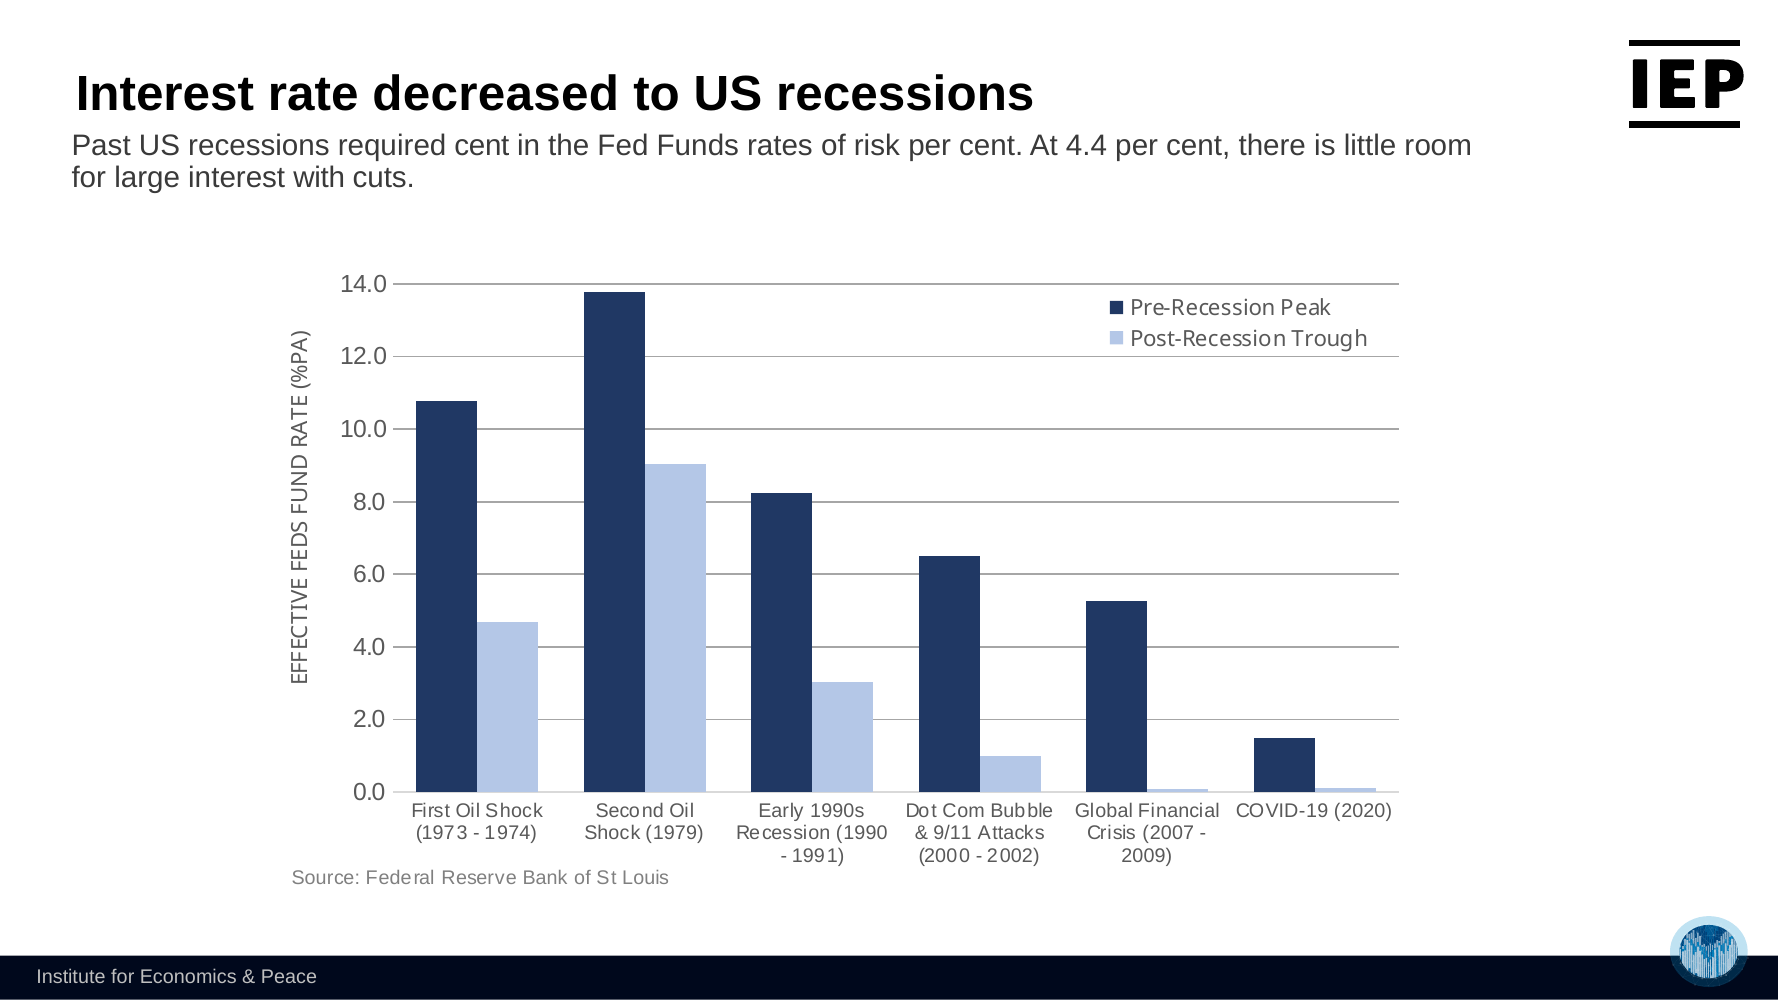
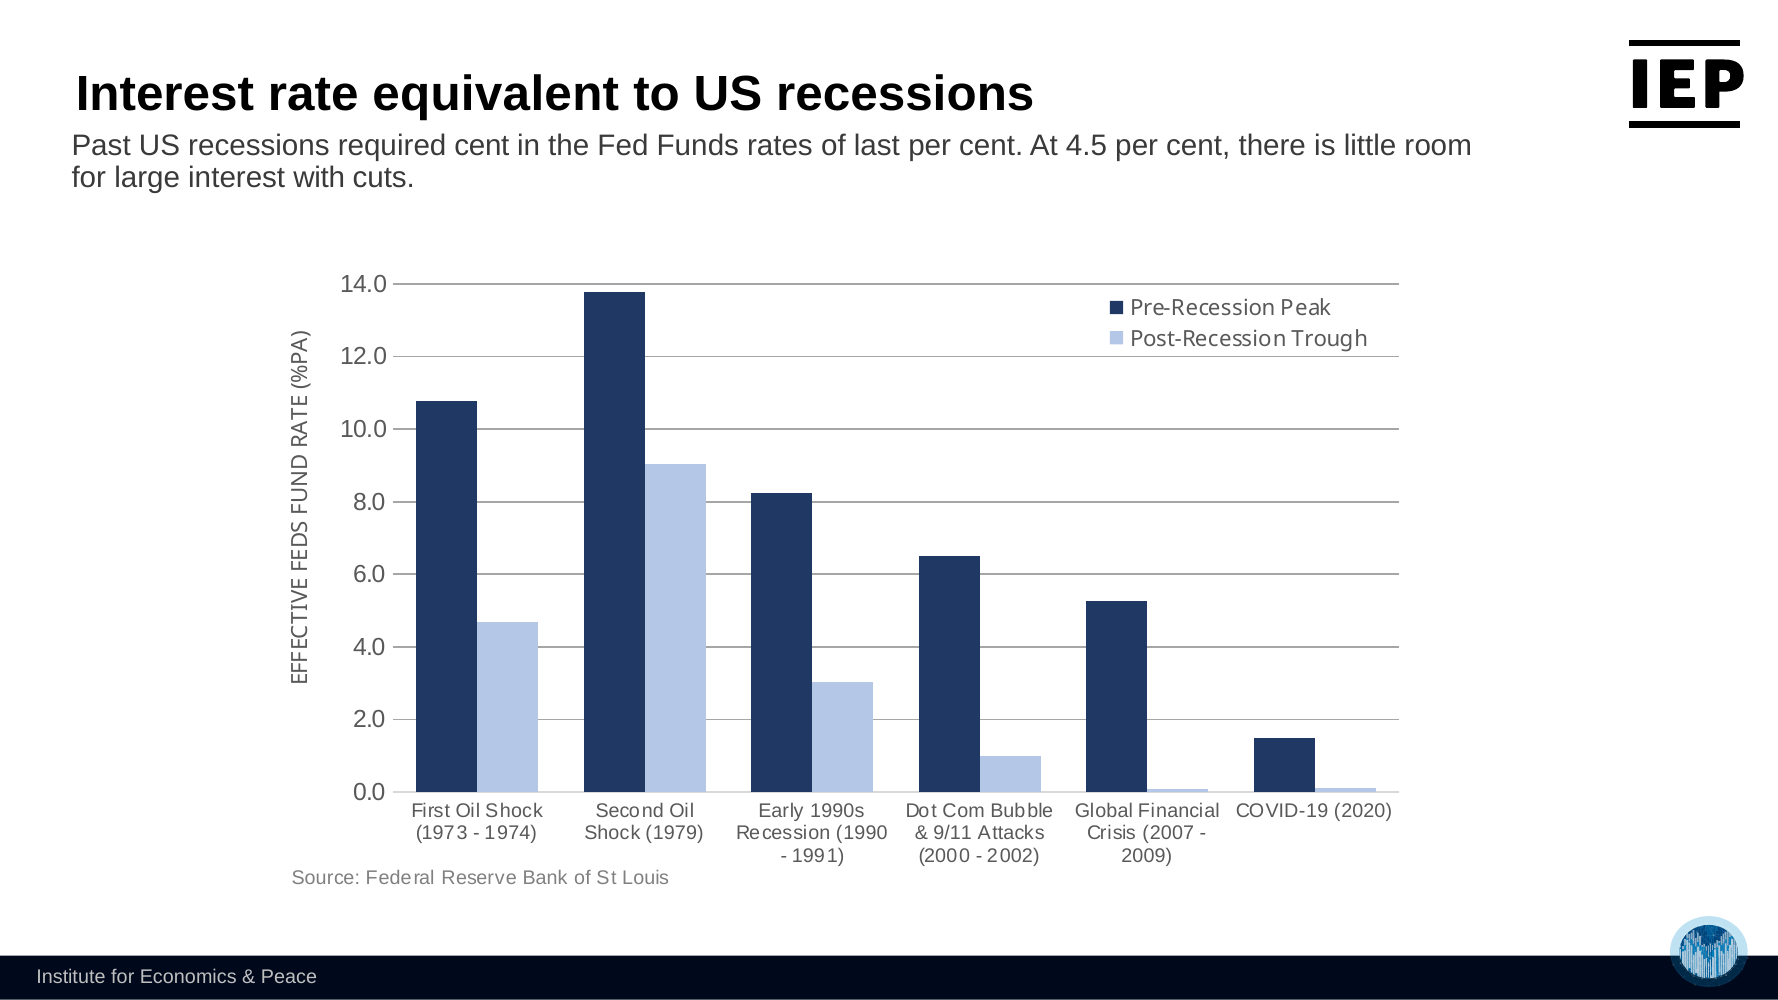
decreased: decreased -> equivalent (496, 95)
risk: risk -> last (877, 146)
4.4: 4.4 -> 4.5 (1086, 146)
